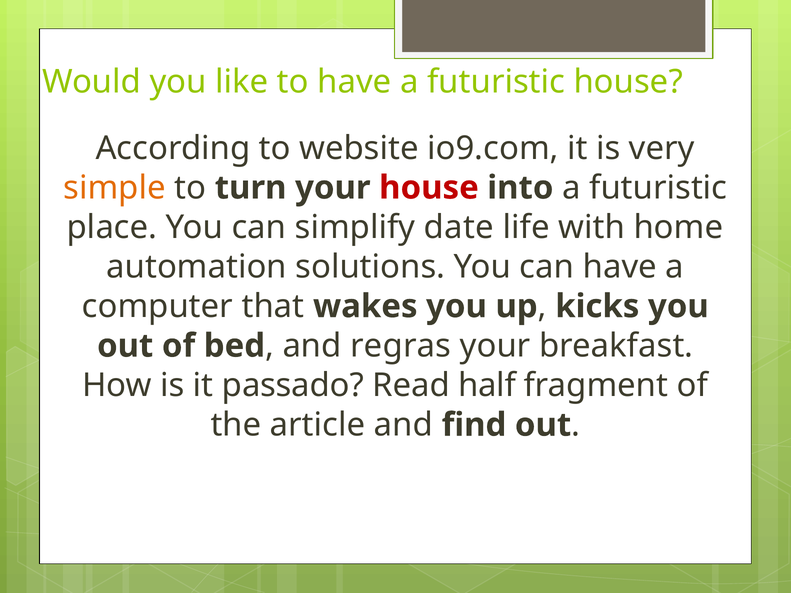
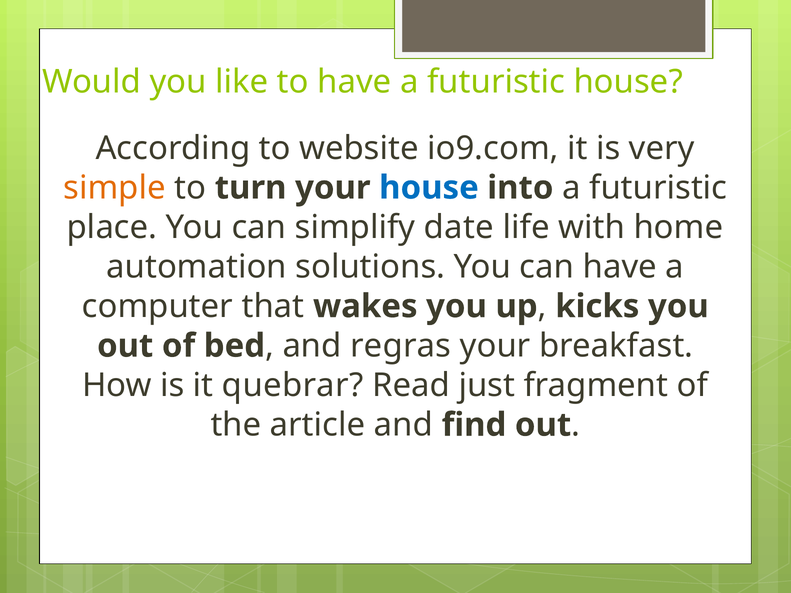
house colour: red -> blue (429, 188)
passado: passado -> quebrar (293, 386)
half: half -> just (487, 386)
